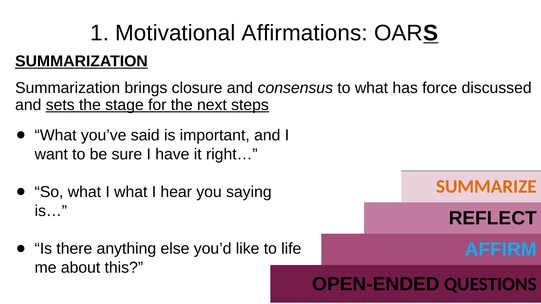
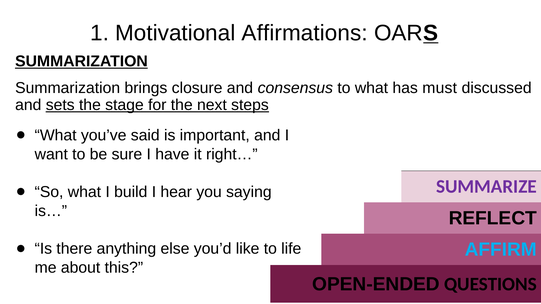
force: force -> must (440, 88)
SUMMARIZE colour: orange -> purple (486, 187)
I what: what -> build (131, 192)
